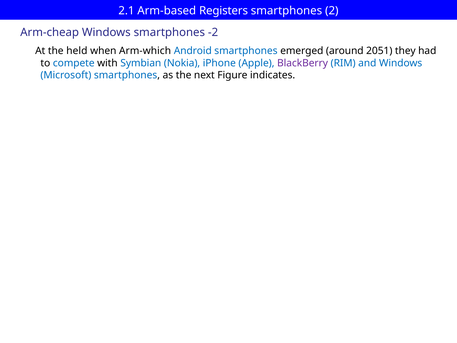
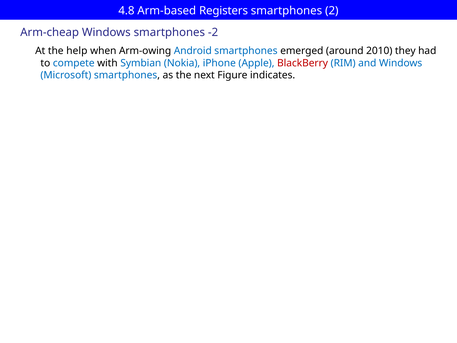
2.1: 2.1 -> 4.8 (126, 11)
held: held -> help (77, 51)
Arm-which: Arm-which -> Arm-owing (145, 51)
2051: 2051 -> 2010 (379, 51)
BlackBerry colour: purple -> red (303, 63)
